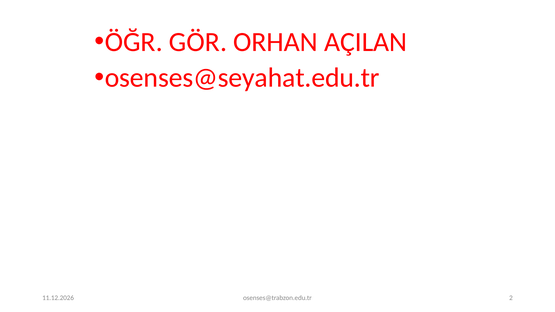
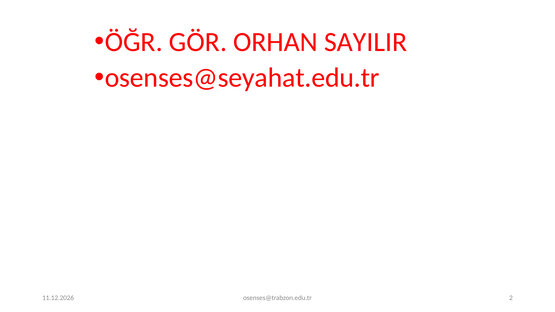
AÇILAN: AÇILAN -> SAYILIR (366, 42)
